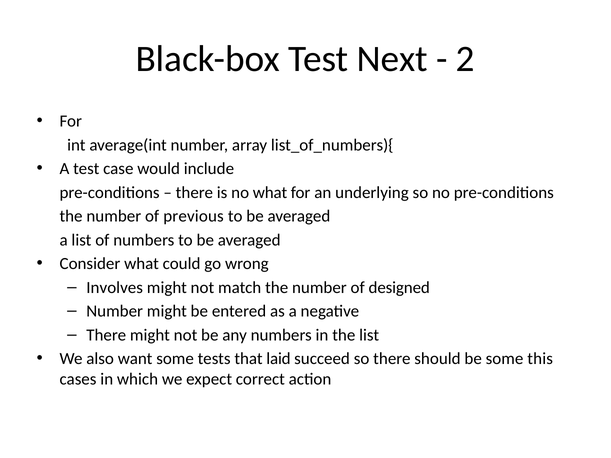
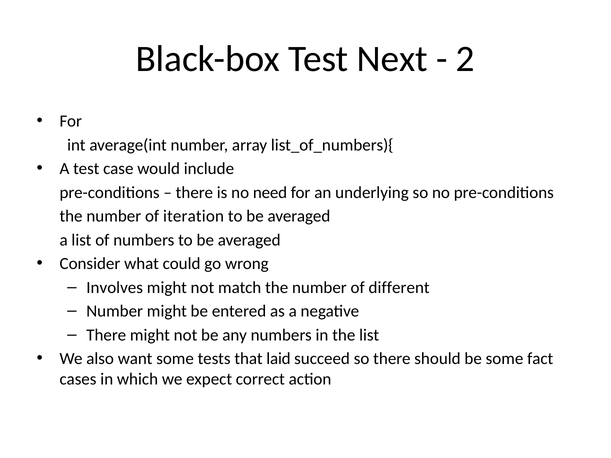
no what: what -> need (270, 193)
previous: previous -> iteration (194, 216)
designed: designed -> different (399, 288)
this: this -> fact (540, 359)
